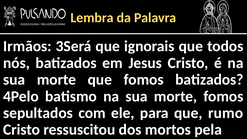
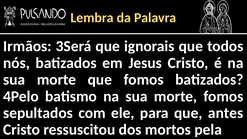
rumo: rumo -> antes (226, 113)
